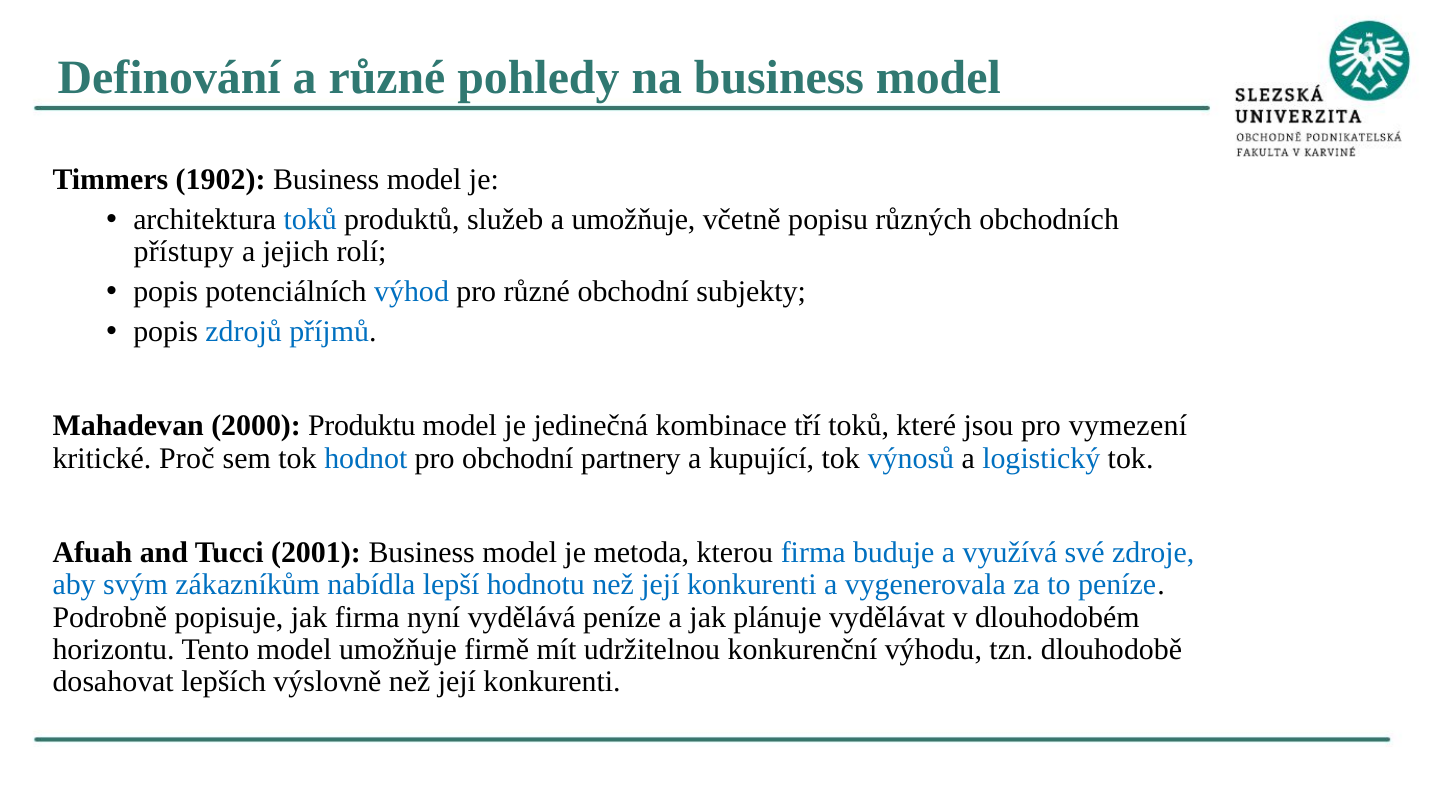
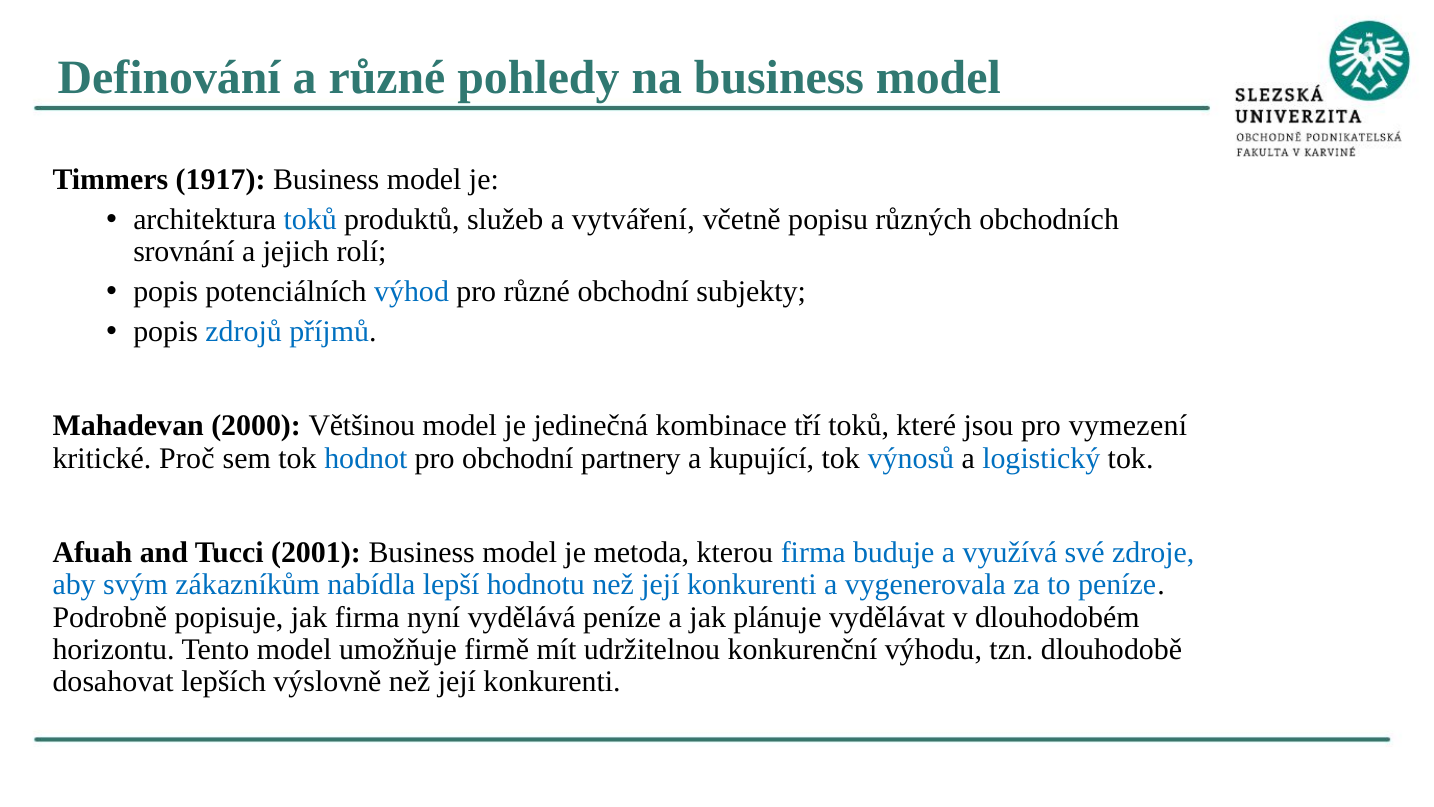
1902: 1902 -> 1917 (221, 180)
a umožňuje: umožňuje -> vytváření (633, 220)
přístupy: přístupy -> srovnání (184, 252)
Produktu: Produktu -> Většinou (362, 426)
